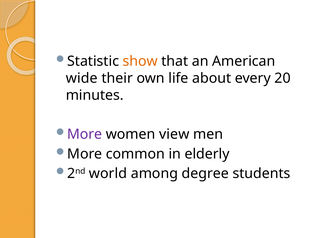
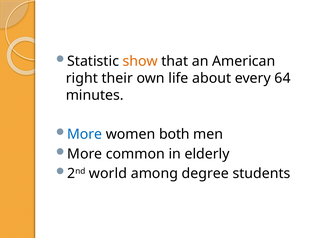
wide: wide -> right (82, 78)
20: 20 -> 64 (283, 78)
More colour: purple -> blue (85, 135)
view: view -> both (174, 135)
